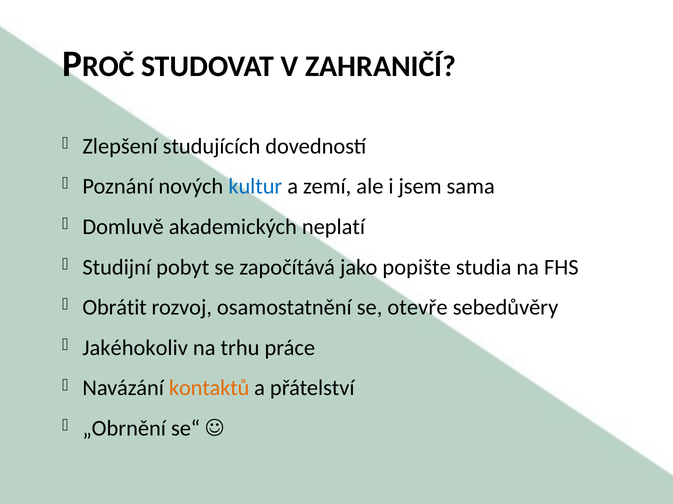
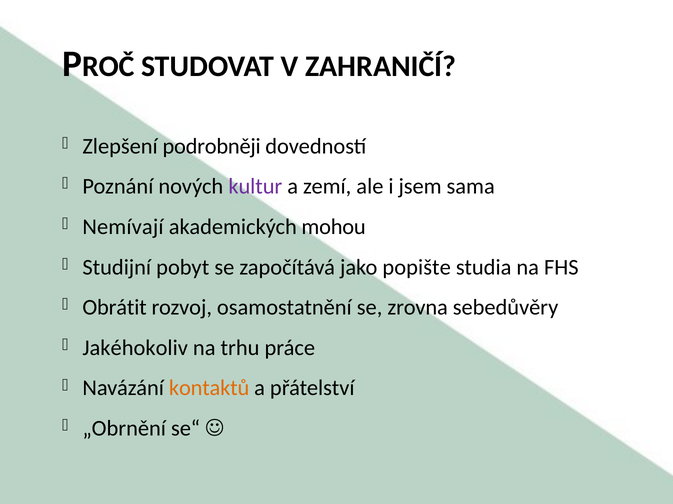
studujících: studujících -> podrobněji (212, 146)
kultur colour: blue -> purple (255, 187)
Domluvě: Domluvě -> Nemívají (123, 227)
neplatí: neplatí -> mohou (334, 227)
otevře: otevře -> zrovna (418, 308)
